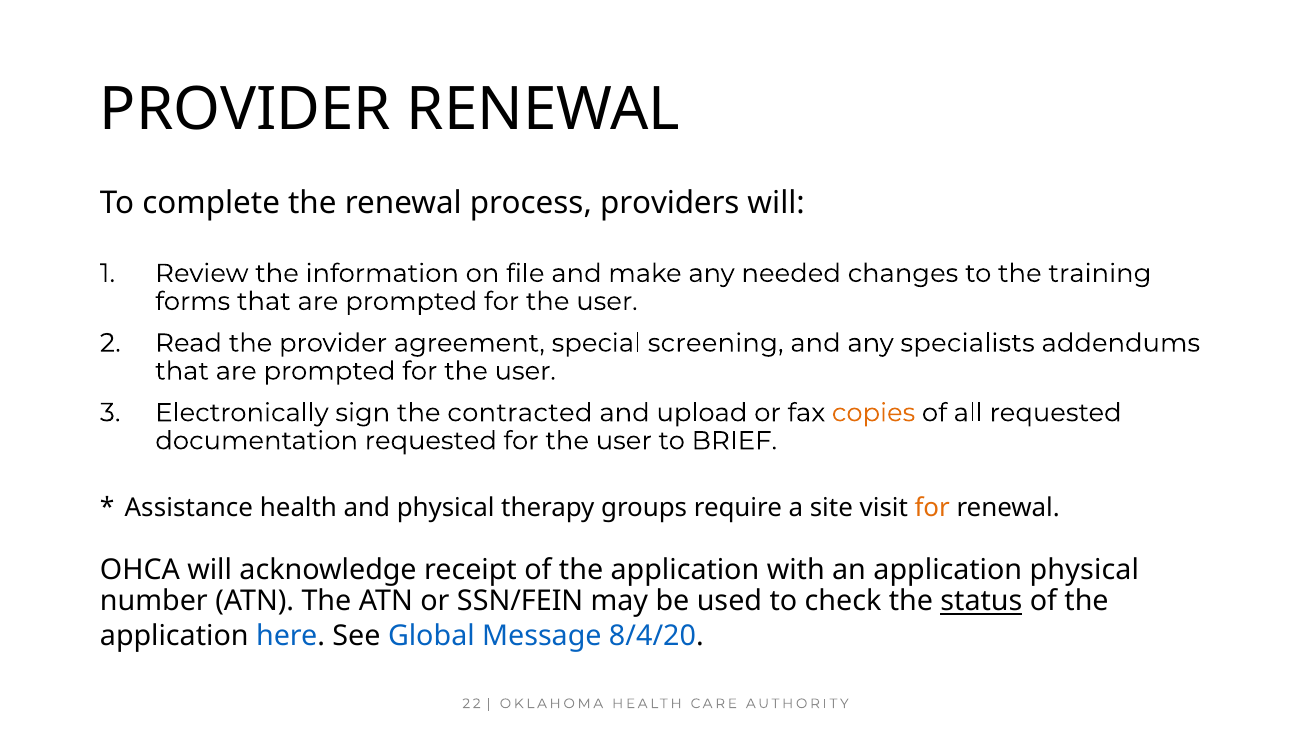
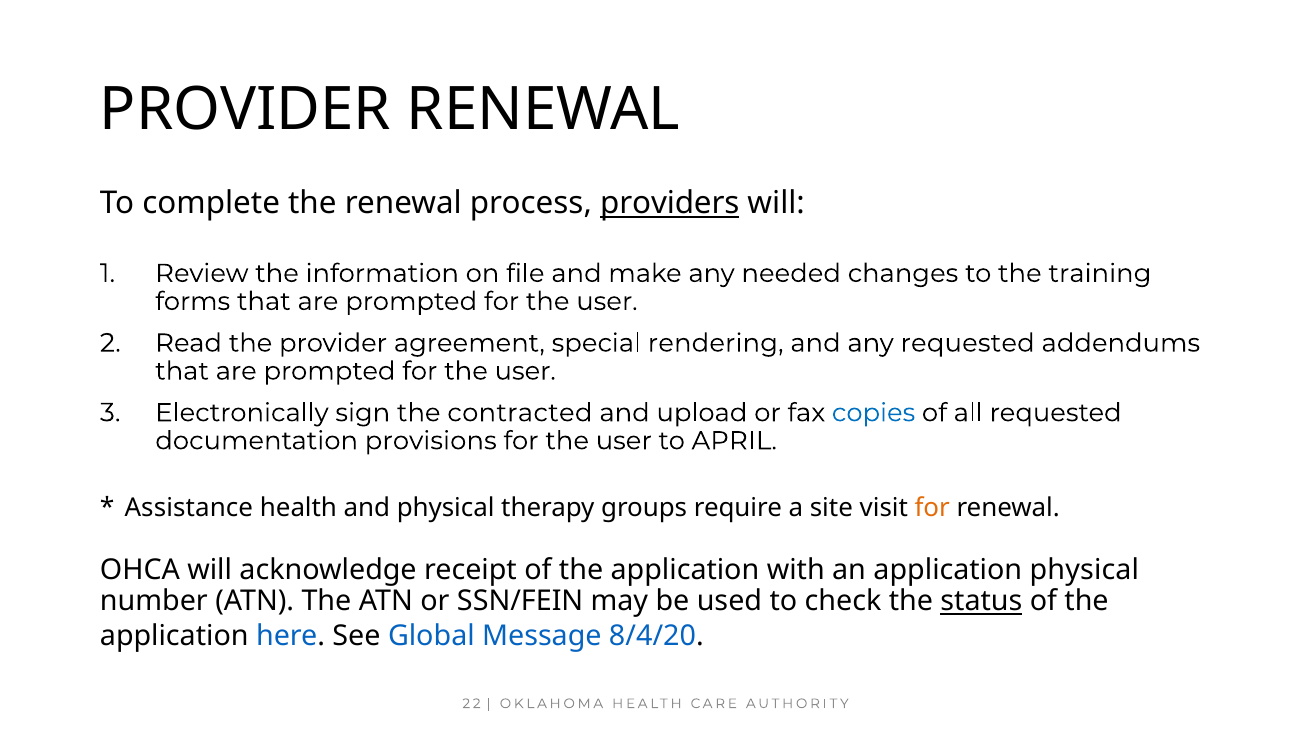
providers underline: none -> present (670, 203)
screening: screening -> rendering (716, 343)
any specialists: specialists -> requested (968, 343)
copies colour: orange -> blue (874, 413)
documentation requested: requested -> provisions (431, 441)
BRIEF: BRIEF -> APRIL (734, 441)
